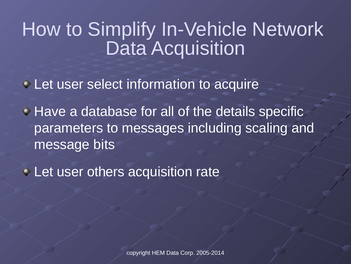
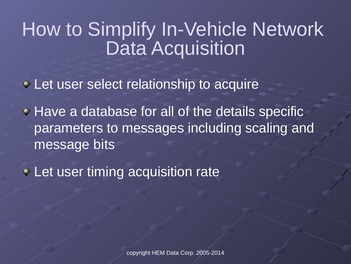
information: information -> relationship (161, 84)
others: others -> timing (106, 171)
